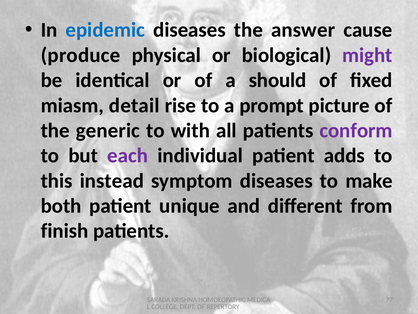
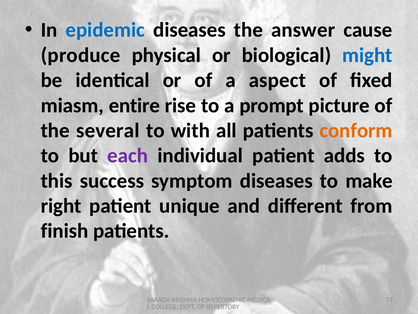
might colour: purple -> blue (367, 55)
should: should -> aspect (277, 80)
detail: detail -> entire (134, 105)
generic: generic -> several (108, 130)
conform colour: purple -> orange (356, 130)
instead: instead -> success (112, 181)
both: both -> right (61, 206)
